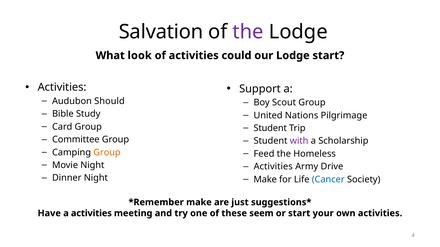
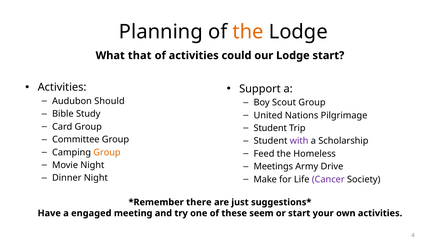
Salvation: Salvation -> Planning (161, 32)
the colour: purple -> orange (248, 32)
look: look -> that (140, 56)
Activities: Activities -> Meetings (273, 167)
Cancer colour: blue -> purple (328, 180)
make: make -> there (199, 203)
a activities: activities -> engaged (91, 214)
